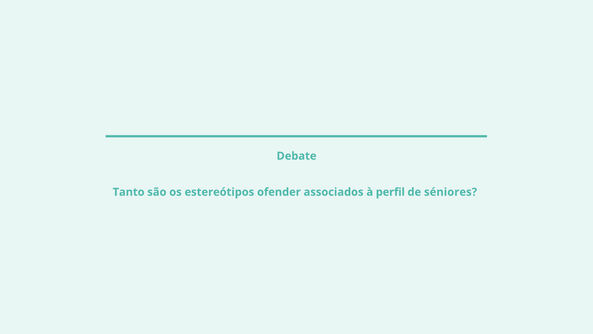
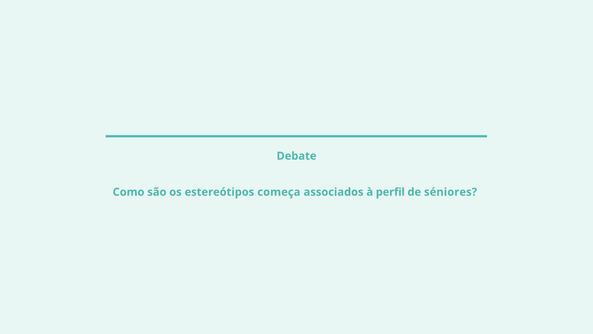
Tanto: Tanto -> Como (129, 192)
ofender: ofender -> começa (279, 192)
